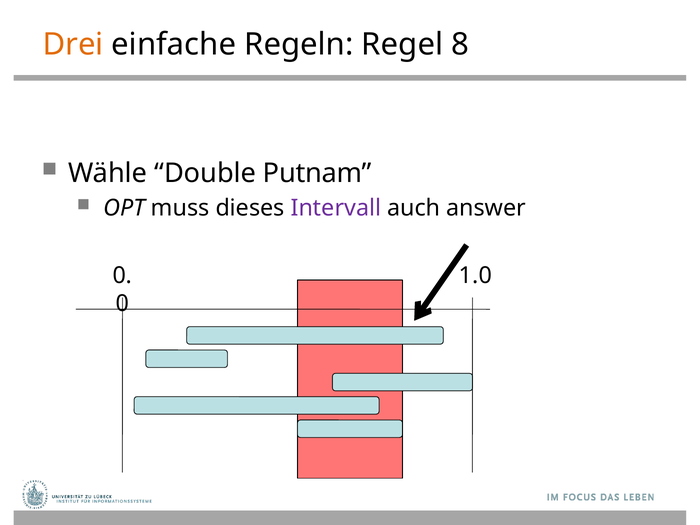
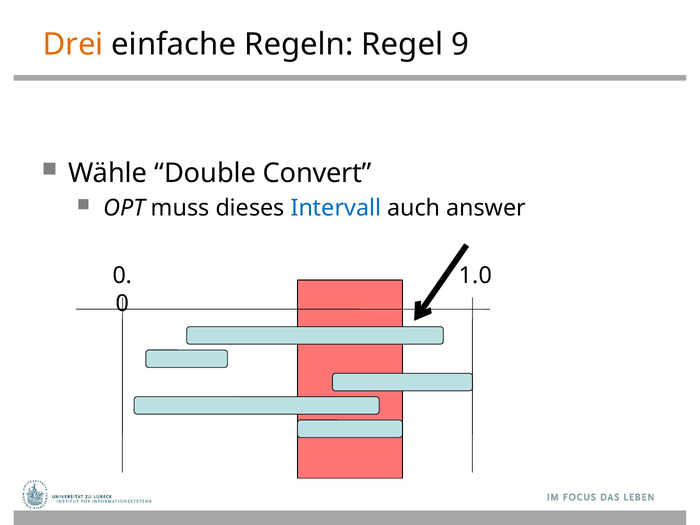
8: 8 -> 9 (460, 44)
Putnam: Putnam -> Convert (317, 173)
Intervall colour: purple -> blue (336, 208)
